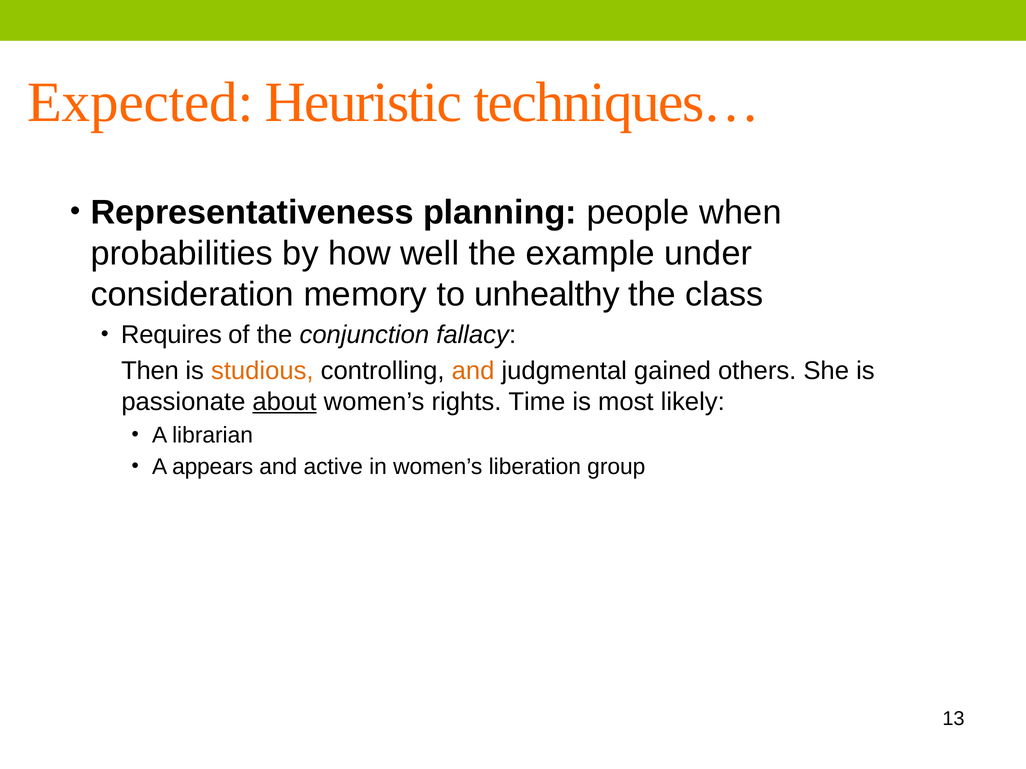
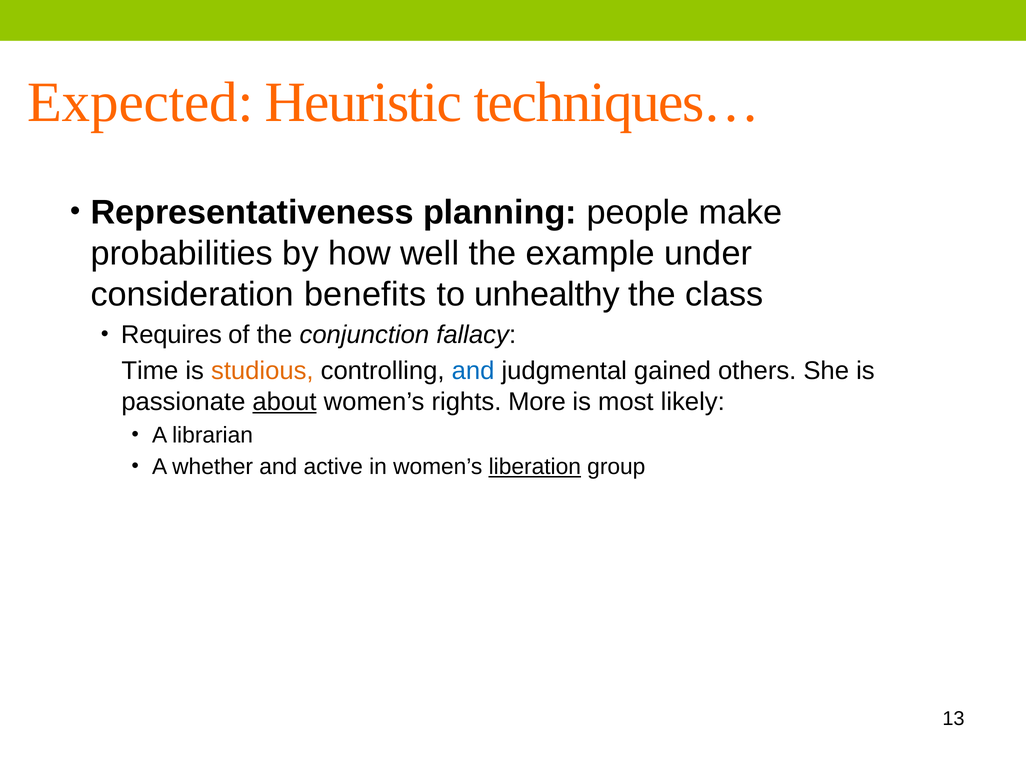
when: when -> make (741, 213)
memory: memory -> benefits (365, 295)
Then: Then -> Time (150, 371)
and colour: orange -> blue (473, 371)
Time: Time -> More (537, 402)
appears: appears -> whether (213, 467)
liberation underline: none -> present (535, 467)
